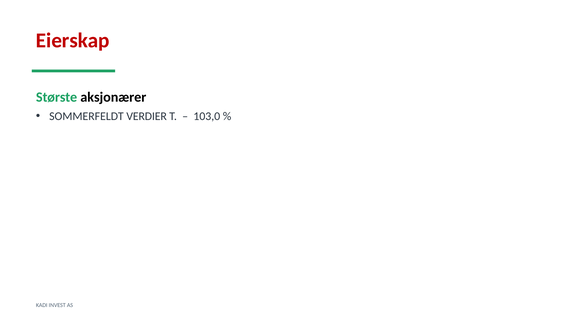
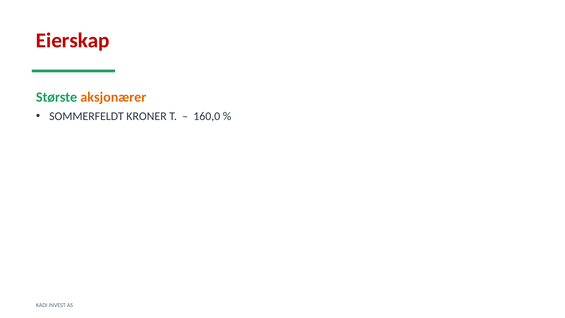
aksjonærer colour: black -> orange (113, 97)
VERDIER: VERDIER -> KRONER (146, 116)
103,0: 103,0 -> 160,0 (207, 116)
